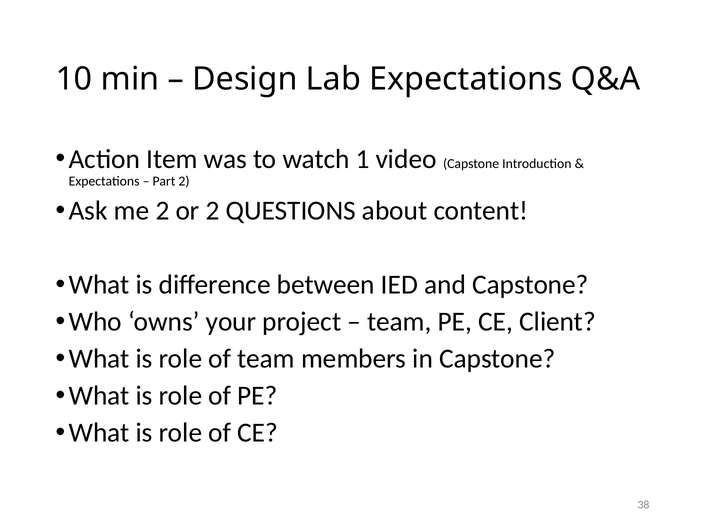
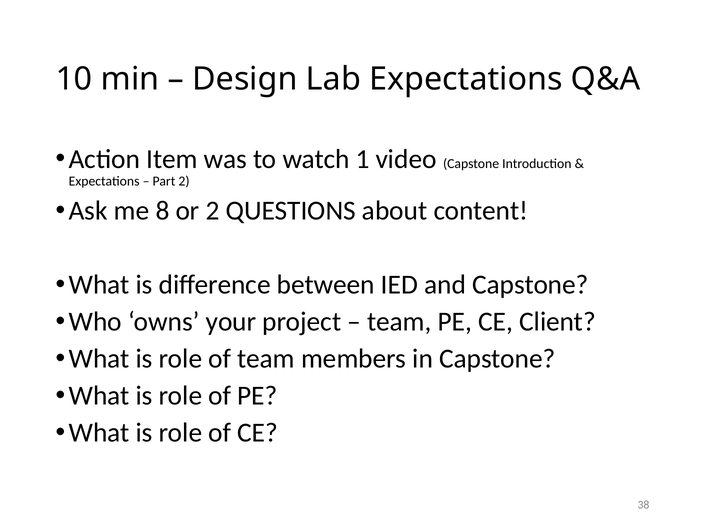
me 2: 2 -> 8 (162, 211)
